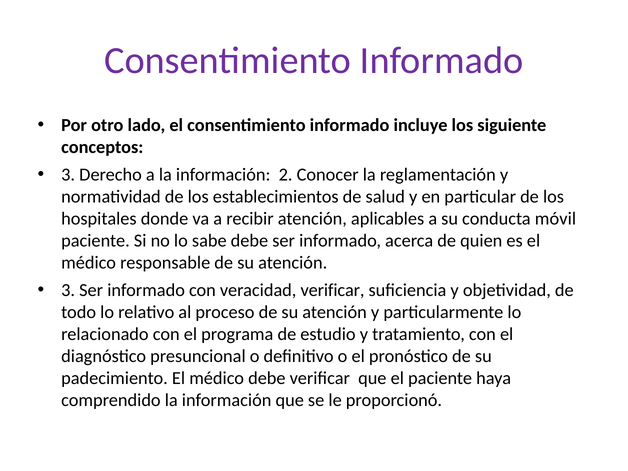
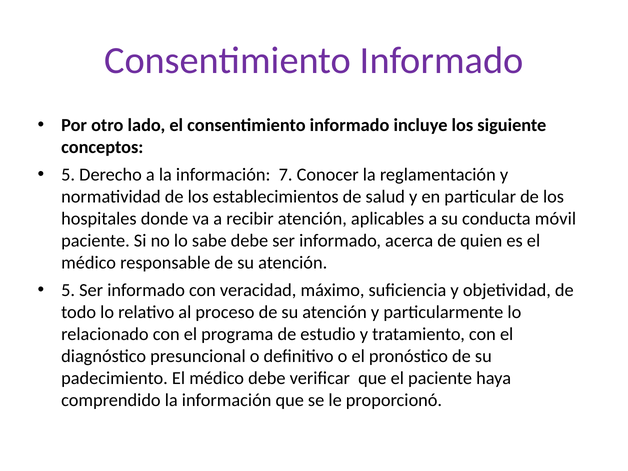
3: 3 -> 5 (68, 175)
2: 2 -> 7 (286, 175)
3: 3 -> 5 (68, 290)
veracidad verificar: verificar -> máximo (333, 290)
